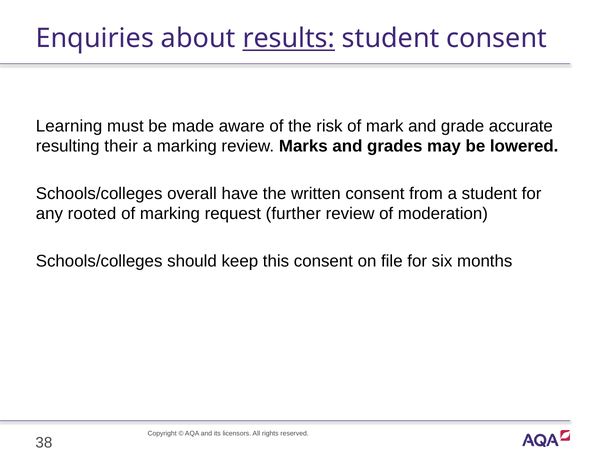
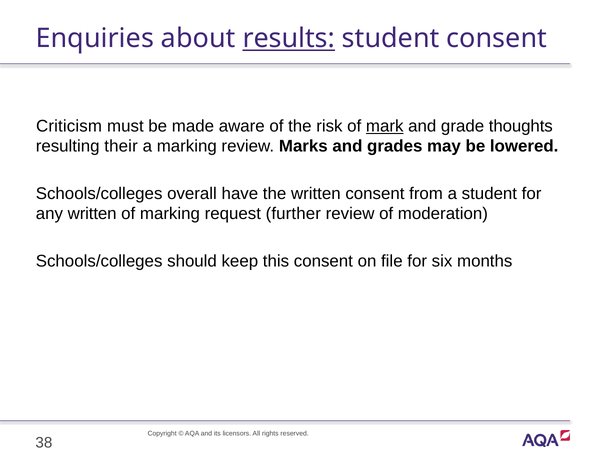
Learning: Learning -> Criticism (69, 126)
mark underline: none -> present (385, 126)
accurate: accurate -> thoughts (521, 126)
any rooted: rooted -> written (92, 214)
